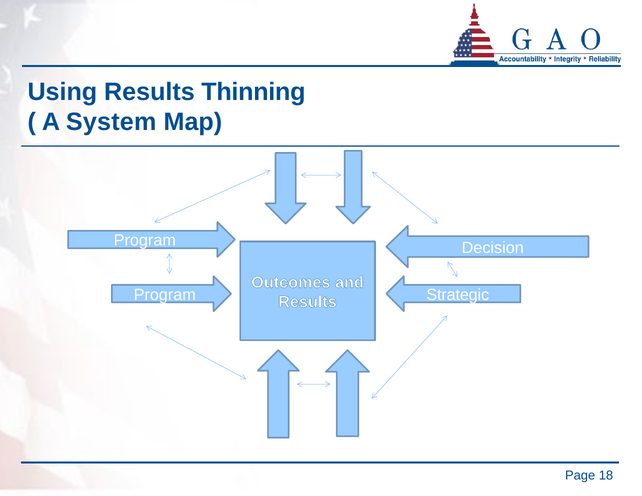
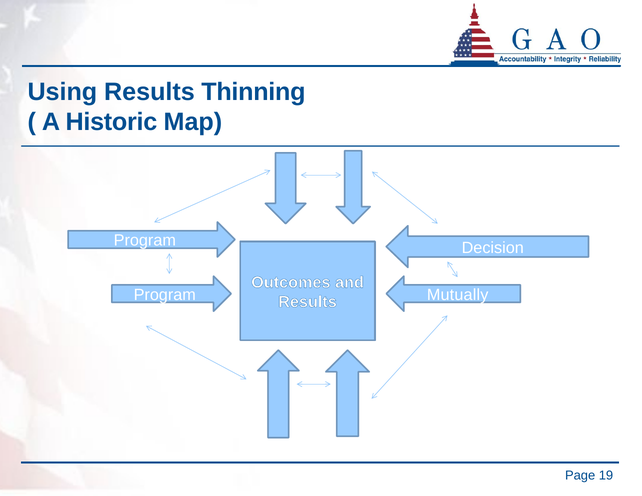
System: System -> Historic (111, 122)
Strategic: Strategic -> Mutually (458, 295)
18: 18 -> 19 (606, 476)
